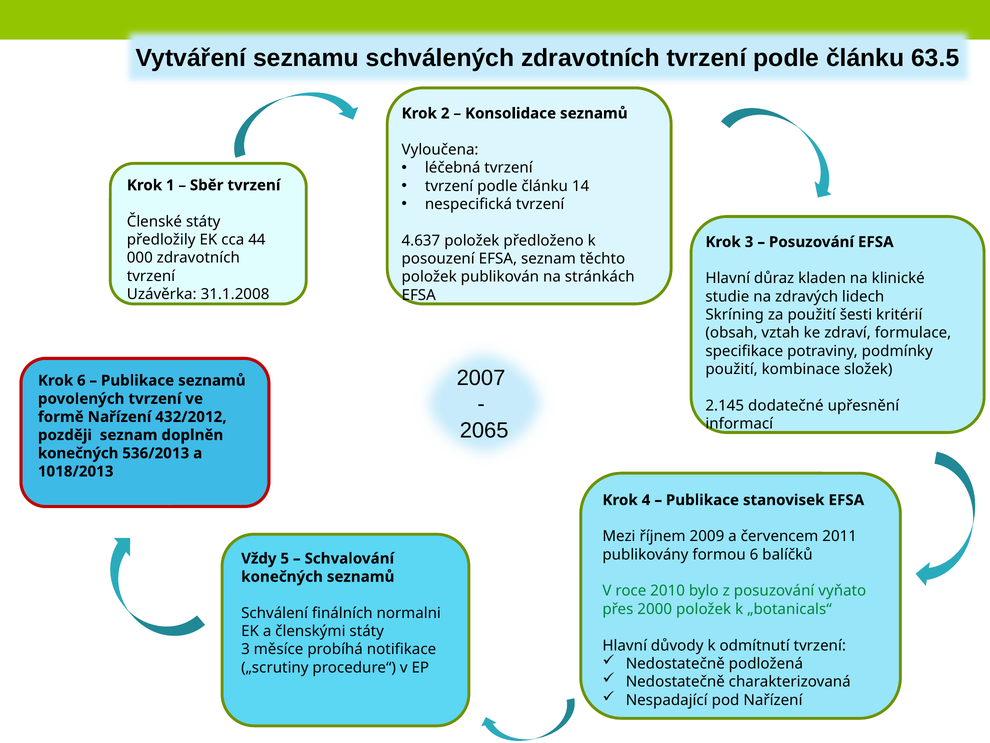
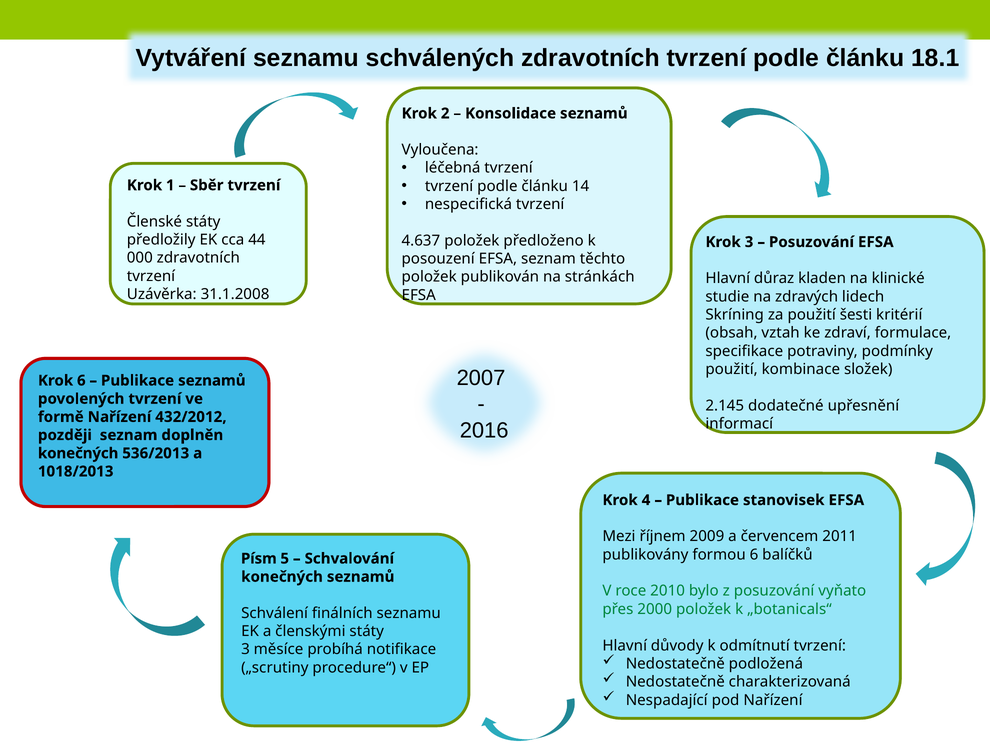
63.5: 63.5 -> 18.1 (935, 58)
2065: 2065 -> 2016 (484, 430)
Vždy: Vždy -> Písm (259, 558)
finálních normalni: normalni -> seznamu (409, 613)
